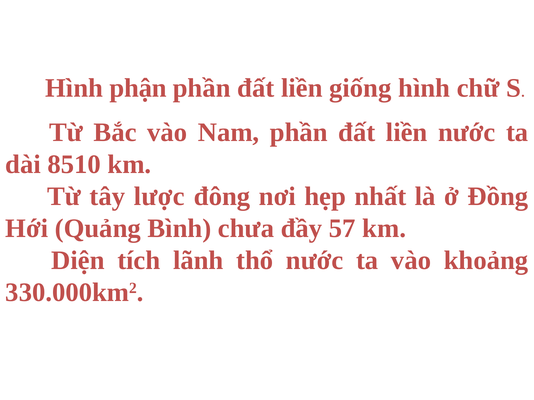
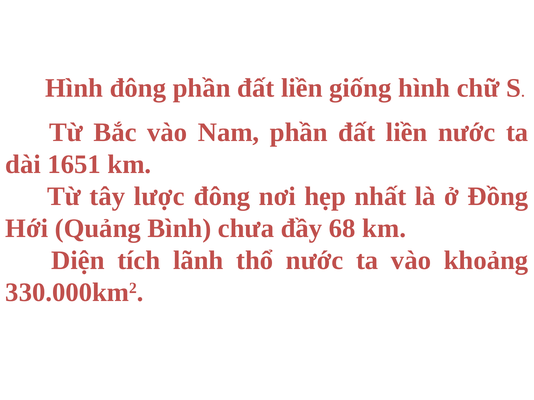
Hình phận: phận -> đông (138, 88)
8510: 8510 -> 1651 (74, 165)
57: 57 -> 68 (342, 229)
